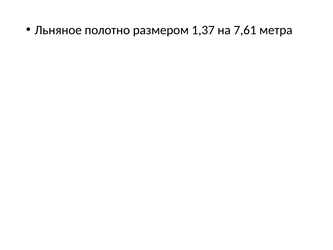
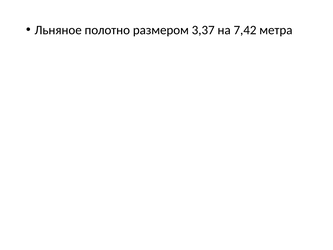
1,37: 1,37 -> 3,37 (203, 30)
7,61: 7,61 -> 7,42 (245, 30)
